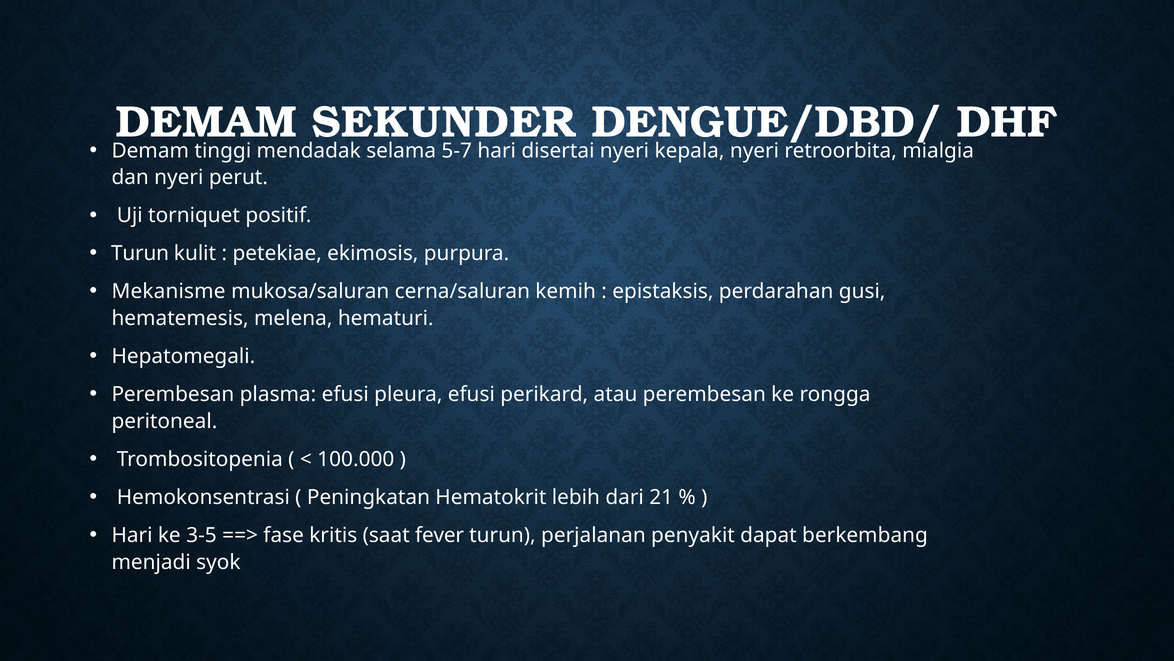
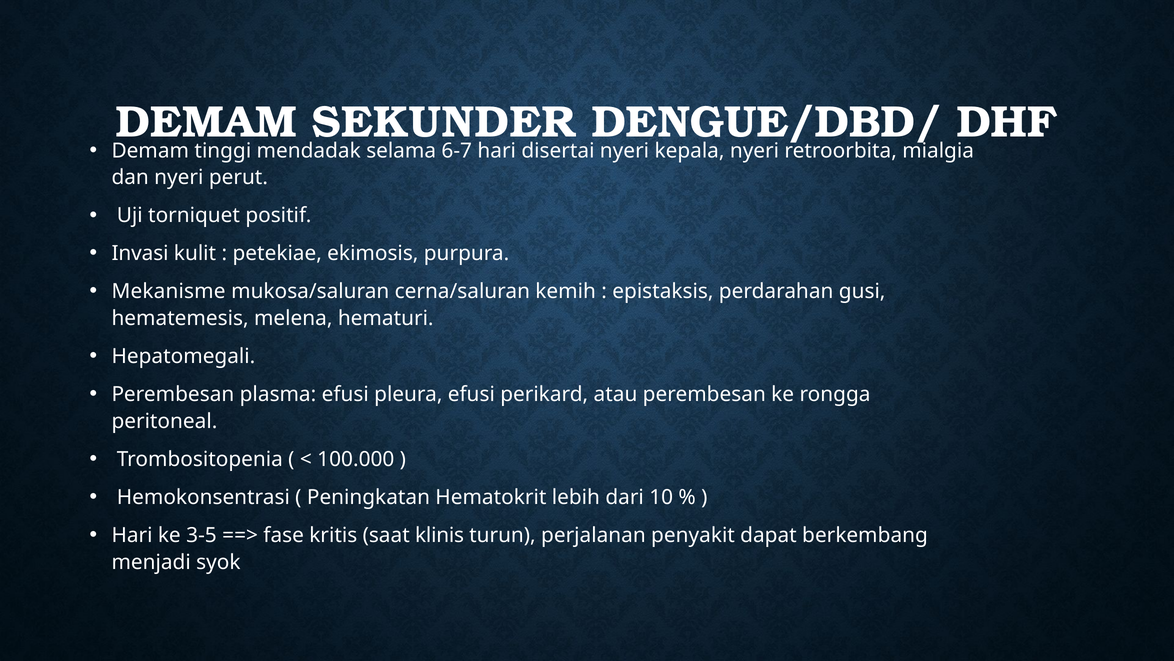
5-7: 5-7 -> 6-7 (457, 151)
Turun: Turun -> Invasi (140, 253)
21: 21 -> 10 (661, 497)
fever: fever -> klinis (440, 535)
